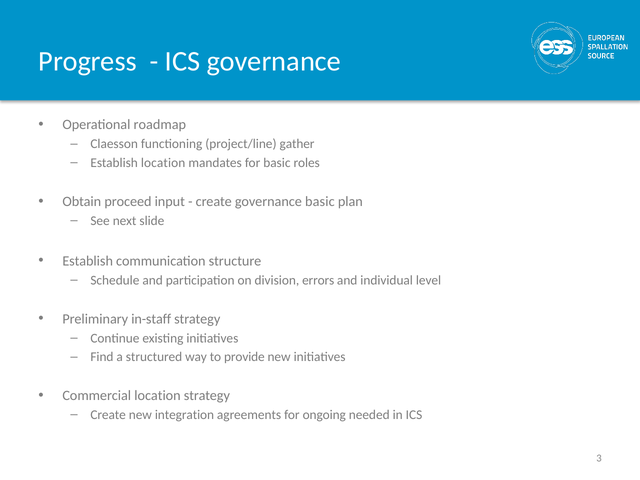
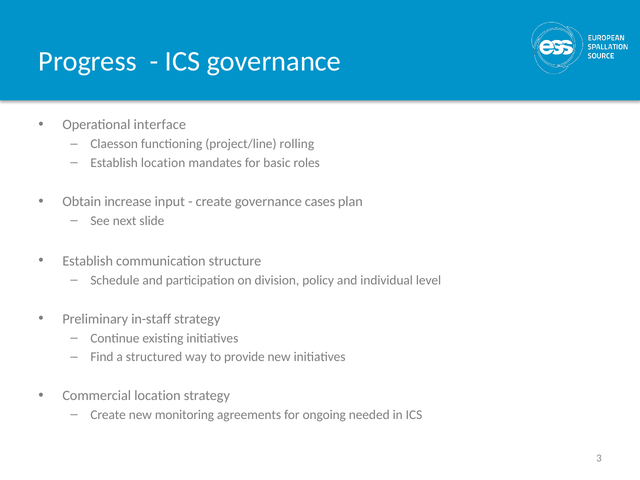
roadmap: roadmap -> interface (160, 125)
gather: gather -> rolling (297, 144)
proceed: proceed -> increase (128, 202)
governance basic: basic -> cases (320, 202)
errors: errors -> policy (318, 280)
integration: integration -> monitoring (184, 415)
